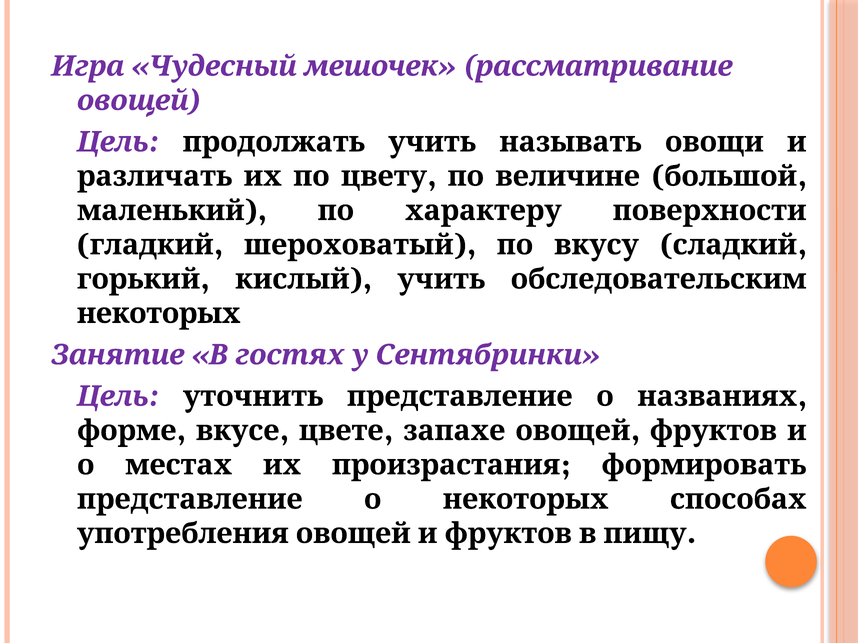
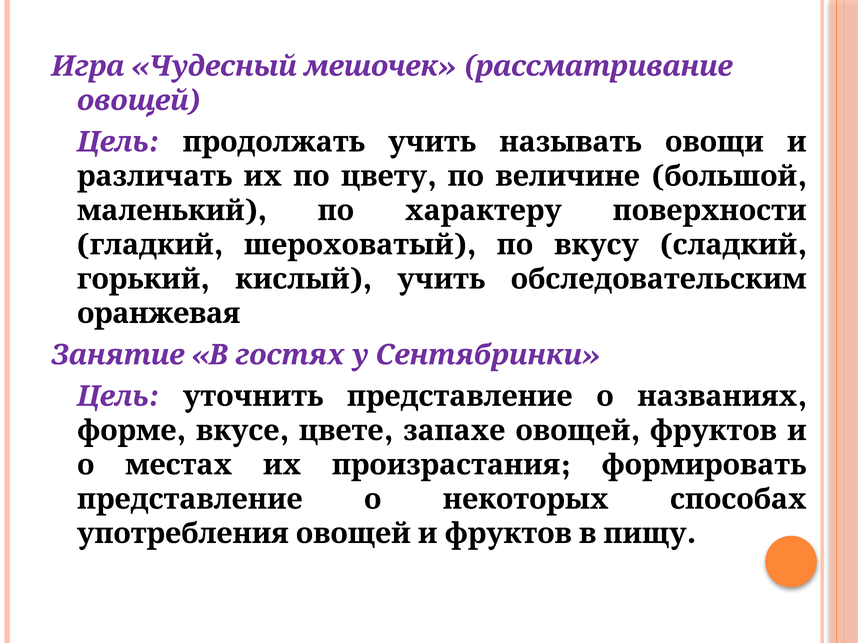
некоторых: некоторых -> оранжевая (159, 314)
